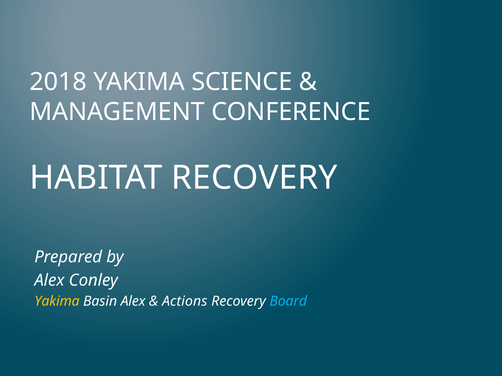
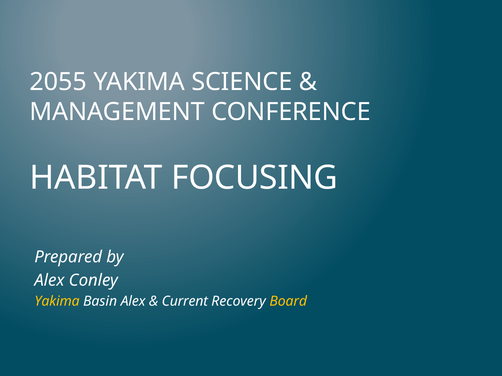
2018: 2018 -> 2055 (58, 82)
HABITAT RECOVERY: RECOVERY -> FOCUSING (255, 178)
Actions: Actions -> Current (185, 302)
Board colour: light blue -> yellow (288, 302)
